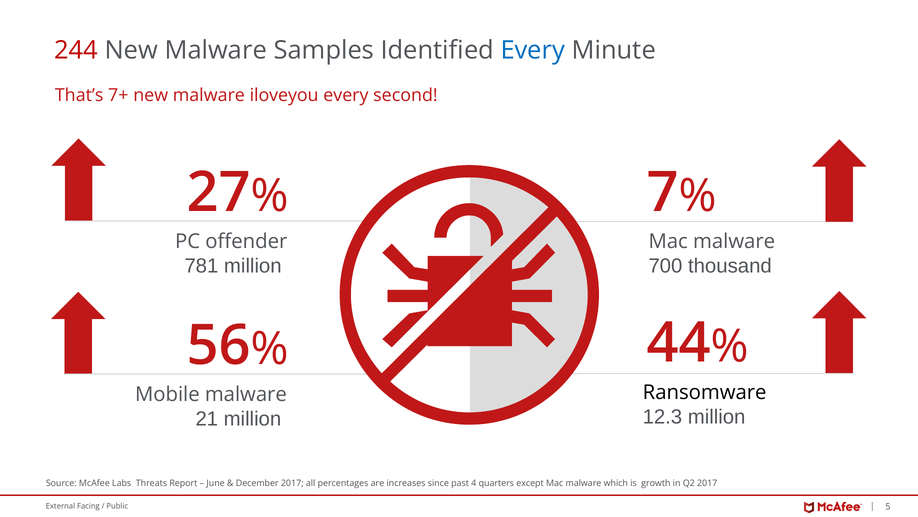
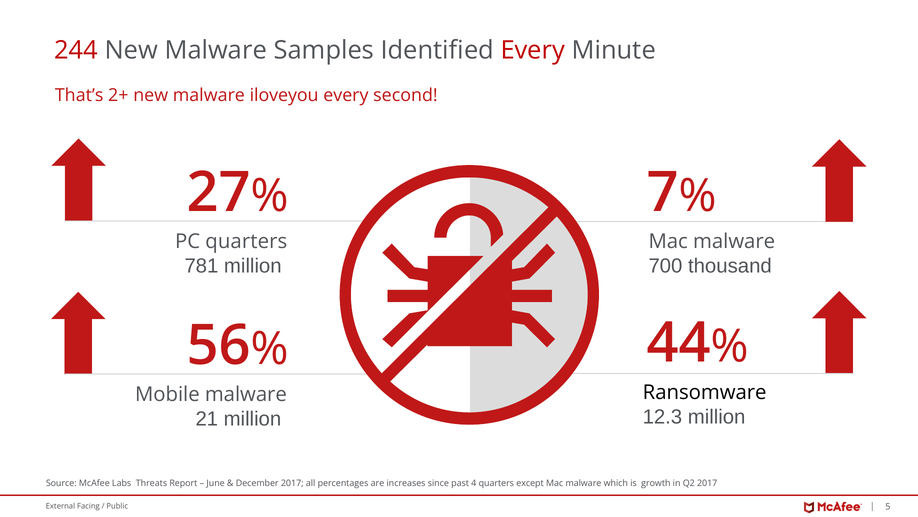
Every colour: blue -> red (533, 50)
7+: 7+ -> 2+ (118, 95)
PC offender: offender -> quarters (246, 241)
